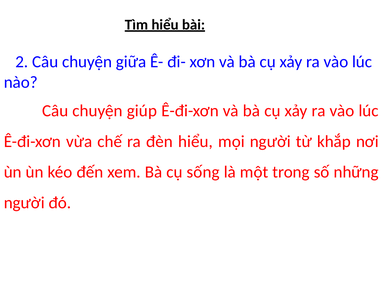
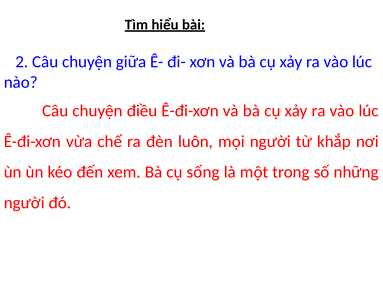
giúp: giúp -> điều (142, 111)
đèn hiểu: hiểu -> luôn (195, 142)
